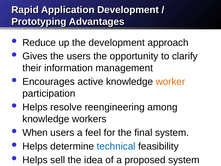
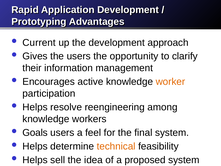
Reduce: Reduce -> Current (39, 43)
When: When -> Goals (35, 132)
technical colour: blue -> orange (116, 146)
